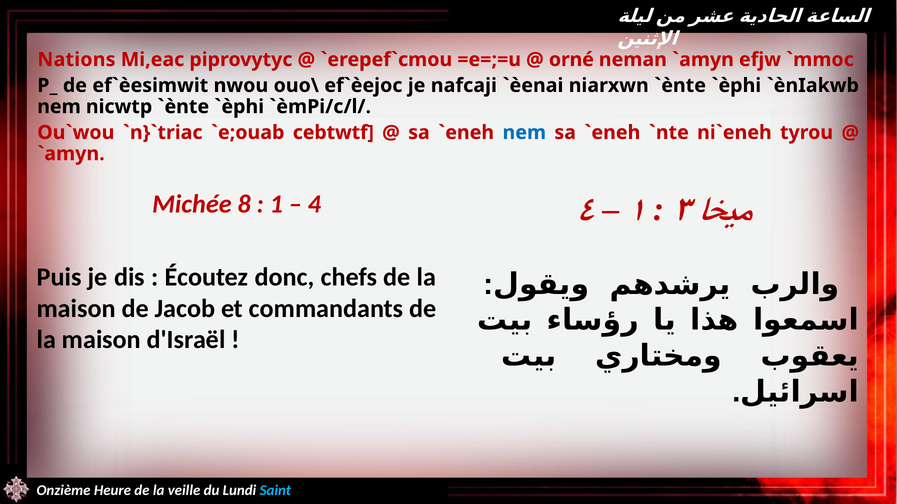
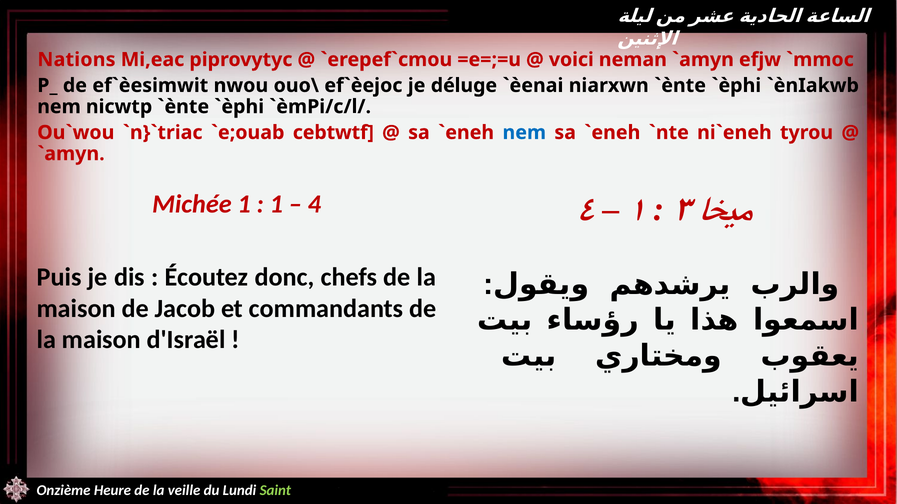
orné: orné -> voici (571, 60)
nafcaji: nafcaji -> déluge (464, 86)
Michée 8: 8 -> 1 (244, 204)
Saint colour: light blue -> light green (275, 491)
